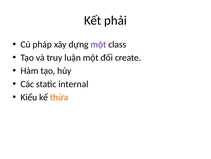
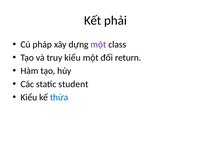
truy luận: luận -> kiểu (73, 57)
create: create -> return (128, 57)
internal: internal -> student (73, 84)
thừa colour: orange -> blue (59, 97)
